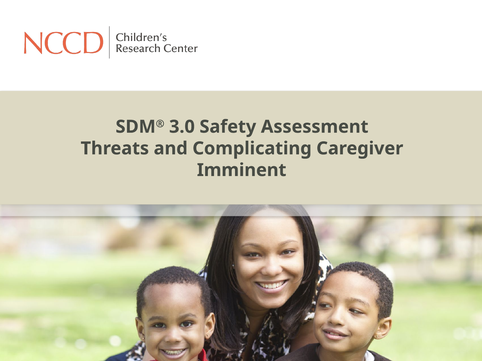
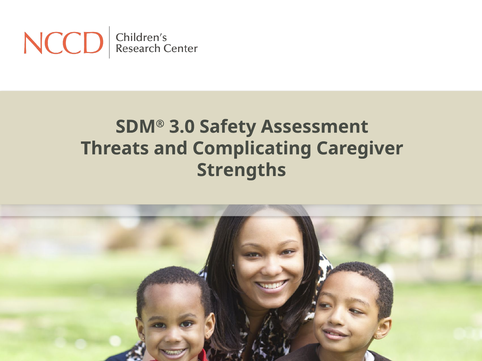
Imminent: Imminent -> Strengths (242, 170)
